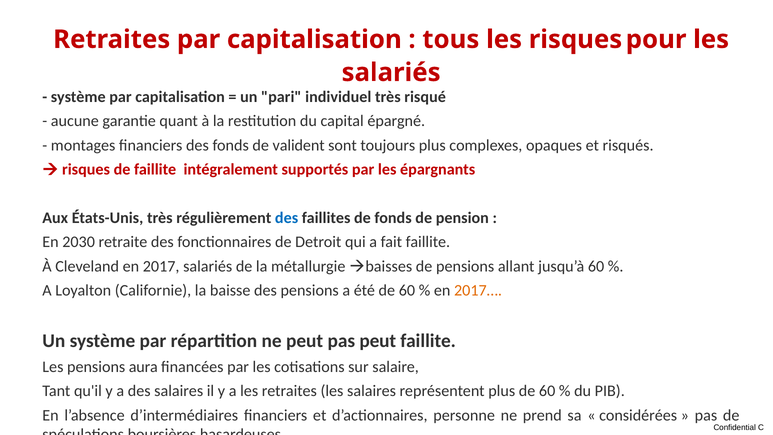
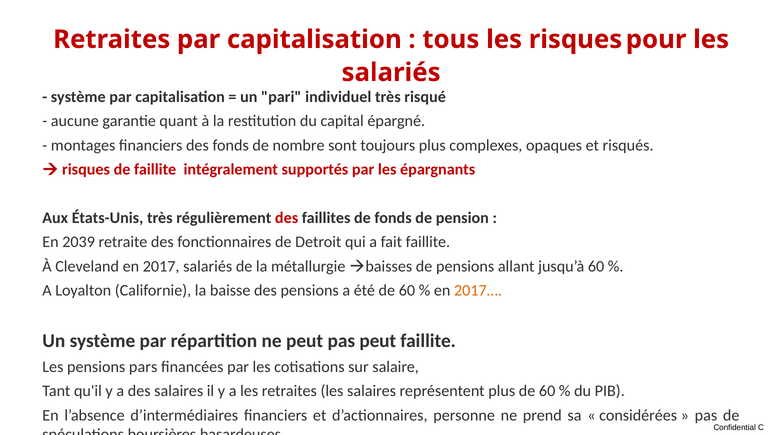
valident: valident -> nombre (299, 145)
des colour: blue -> red (287, 218)
2030: 2030 -> 2039 (79, 242)
aura: aura -> pars (143, 367)
